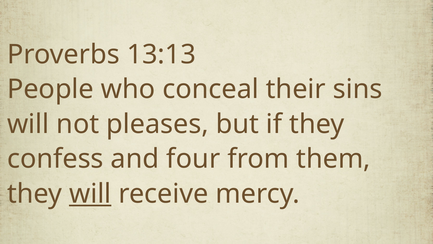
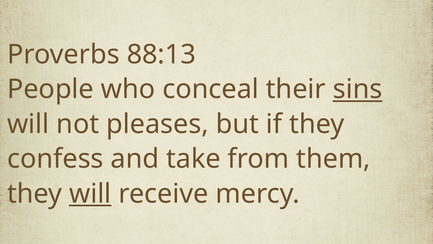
13:13: 13:13 -> 88:13 (161, 54)
sins underline: none -> present (358, 89)
four: four -> take (193, 159)
